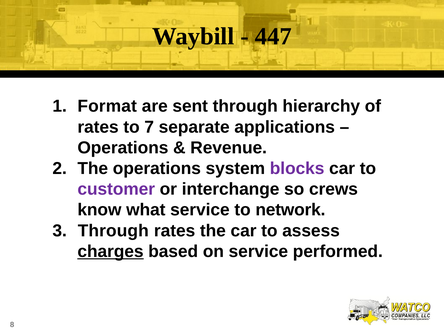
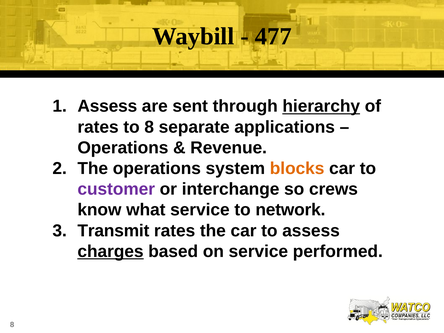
447: 447 -> 477 (273, 36)
Format: Format -> Assess (107, 106)
hierarchy underline: none -> present (321, 106)
to 7: 7 -> 8 (149, 127)
blocks colour: purple -> orange (297, 168)
Through: Through -> Transmit (113, 231)
